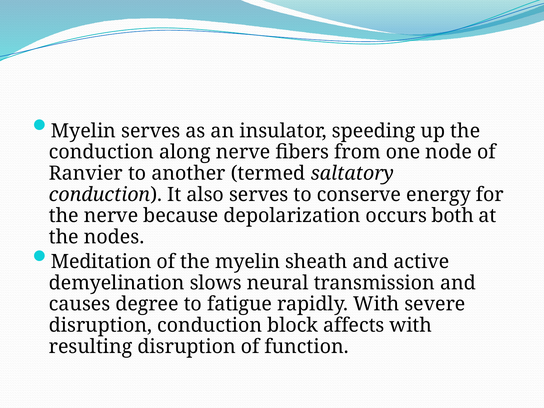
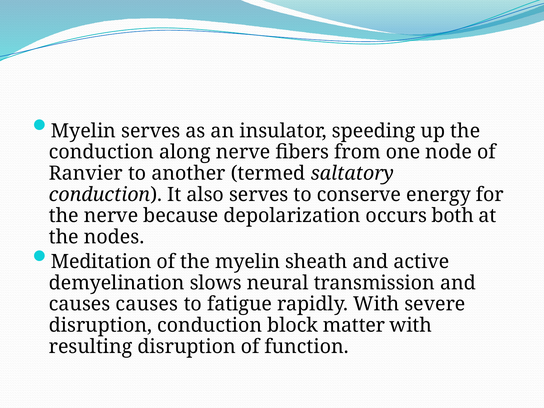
causes degree: degree -> causes (147, 304)
affects: affects -> matter (354, 325)
